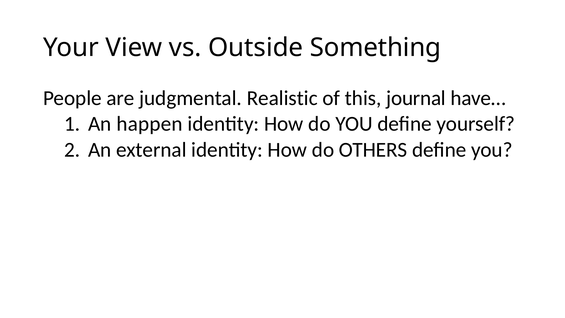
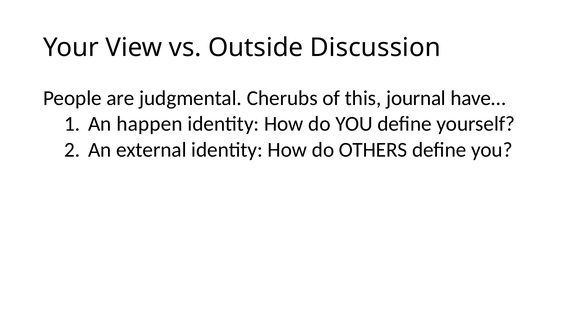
Something: Something -> Discussion (375, 47)
Realistic: Realistic -> Cherubs (282, 98)
